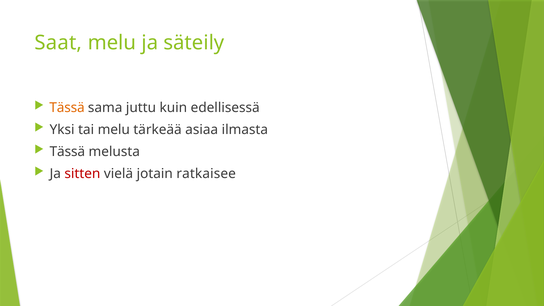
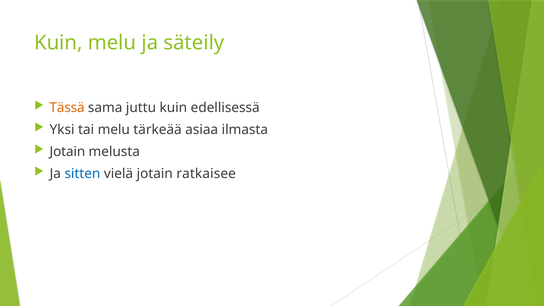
Saat: Saat -> Kuin (58, 43)
Tässä: Tässä -> Jotain (67, 152)
sitten colour: red -> blue (82, 174)
